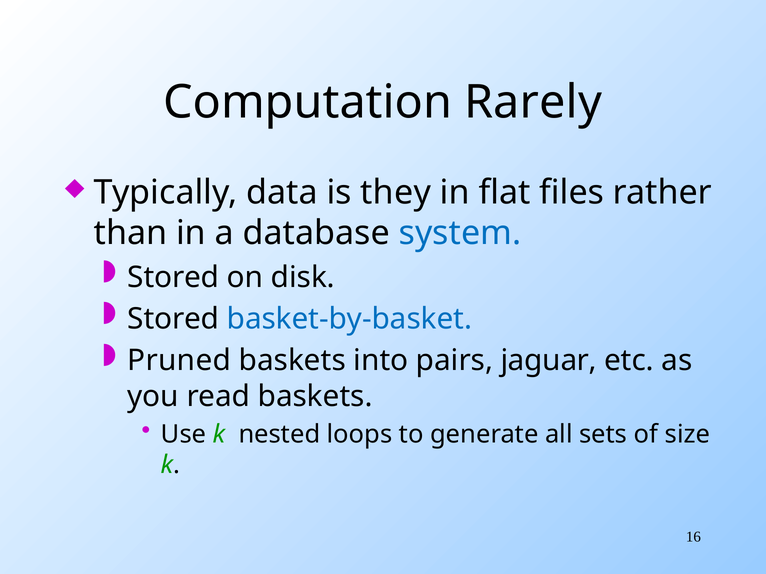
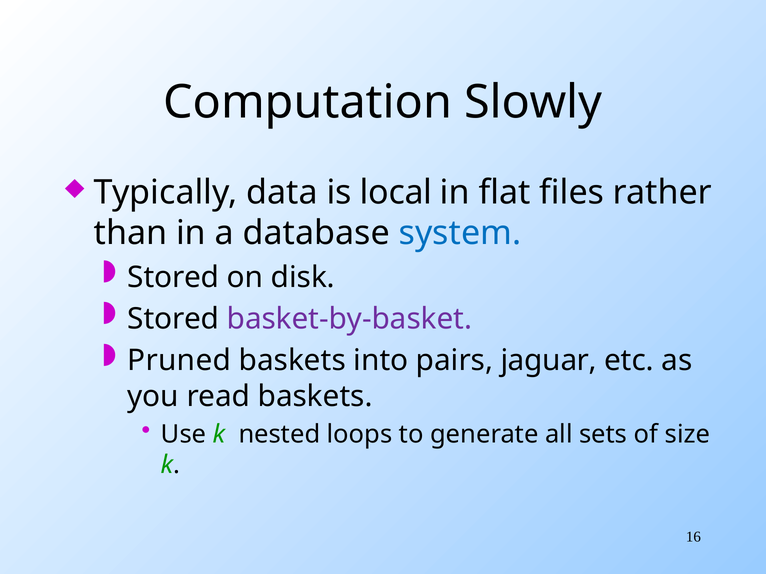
Rarely: Rarely -> Slowly (533, 102)
they: they -> local (396, 193)
basket-by-basket colour: blue -> purple (349, 319)
